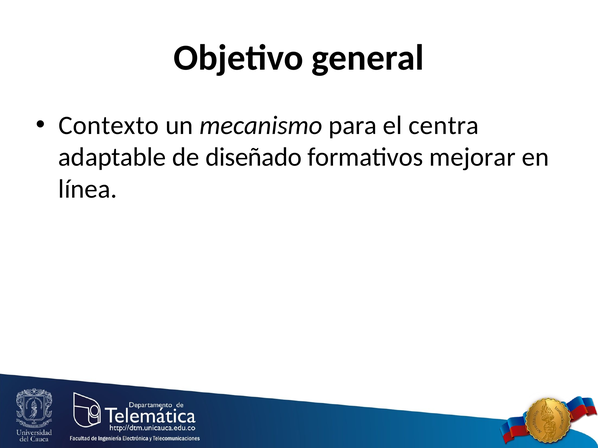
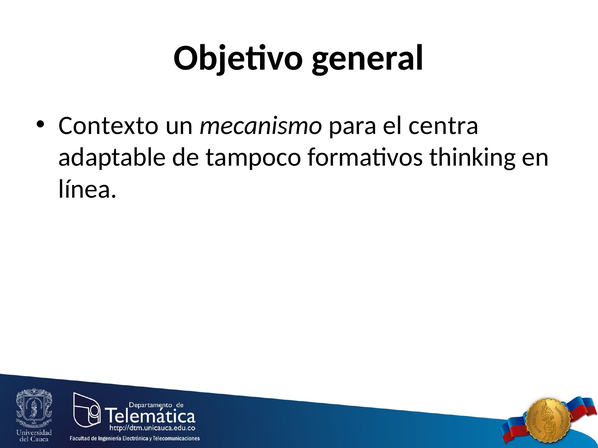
diseñado: diseñado -> tampoco (253, 157)
mejorar: mejorar -> thinking (473, 157)
